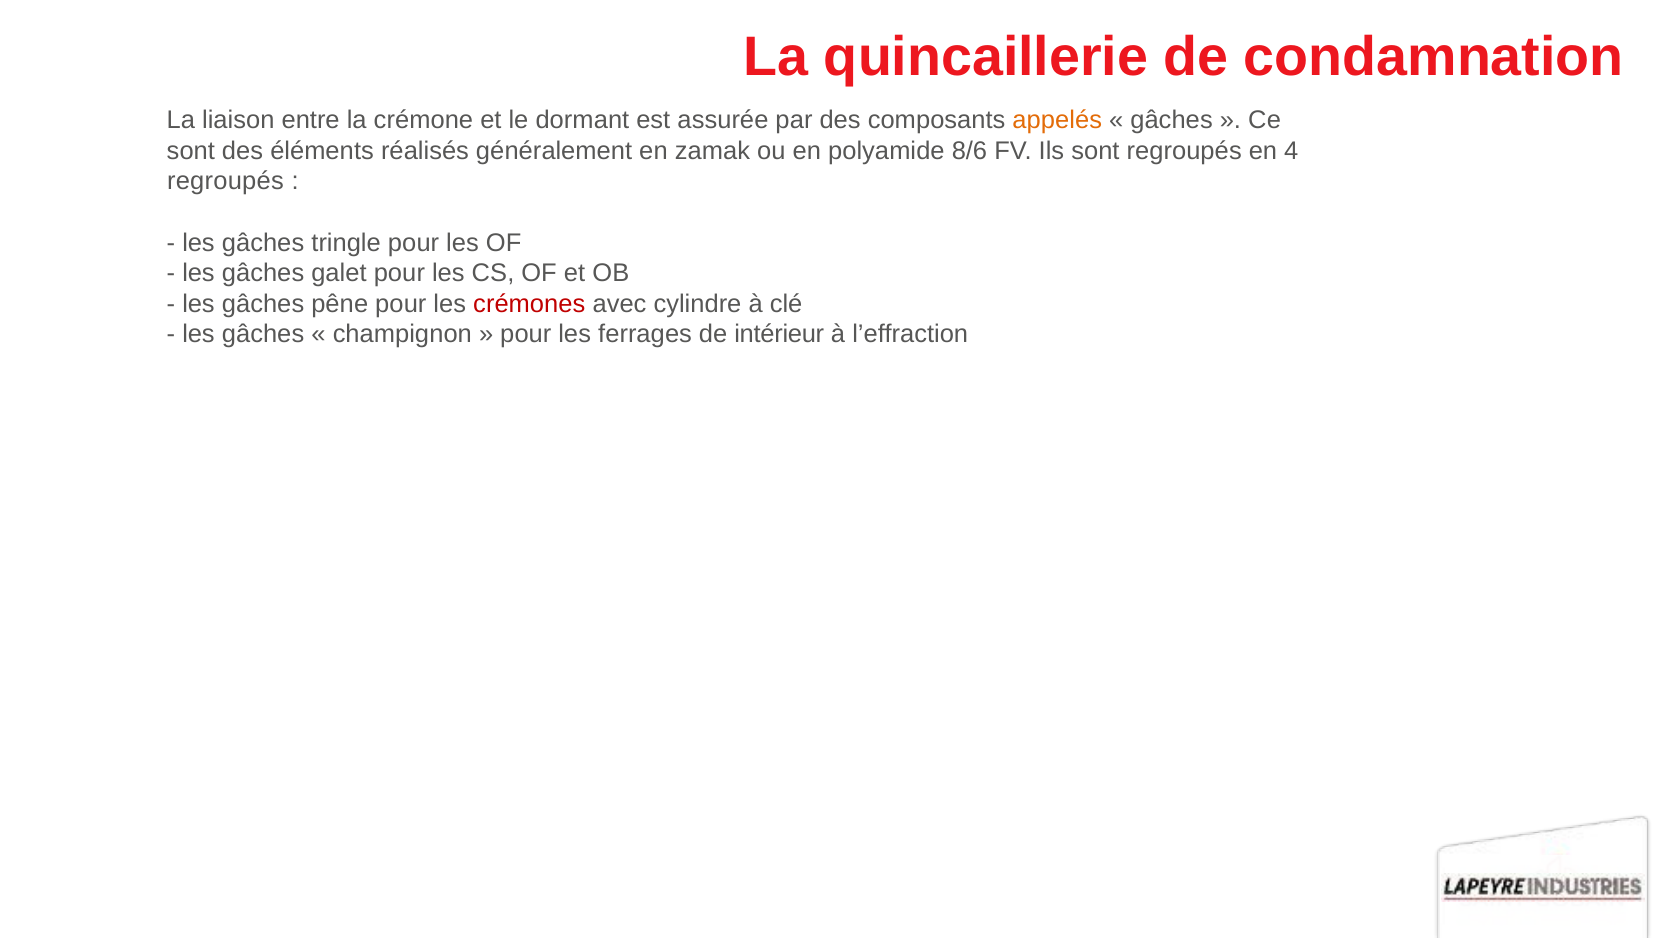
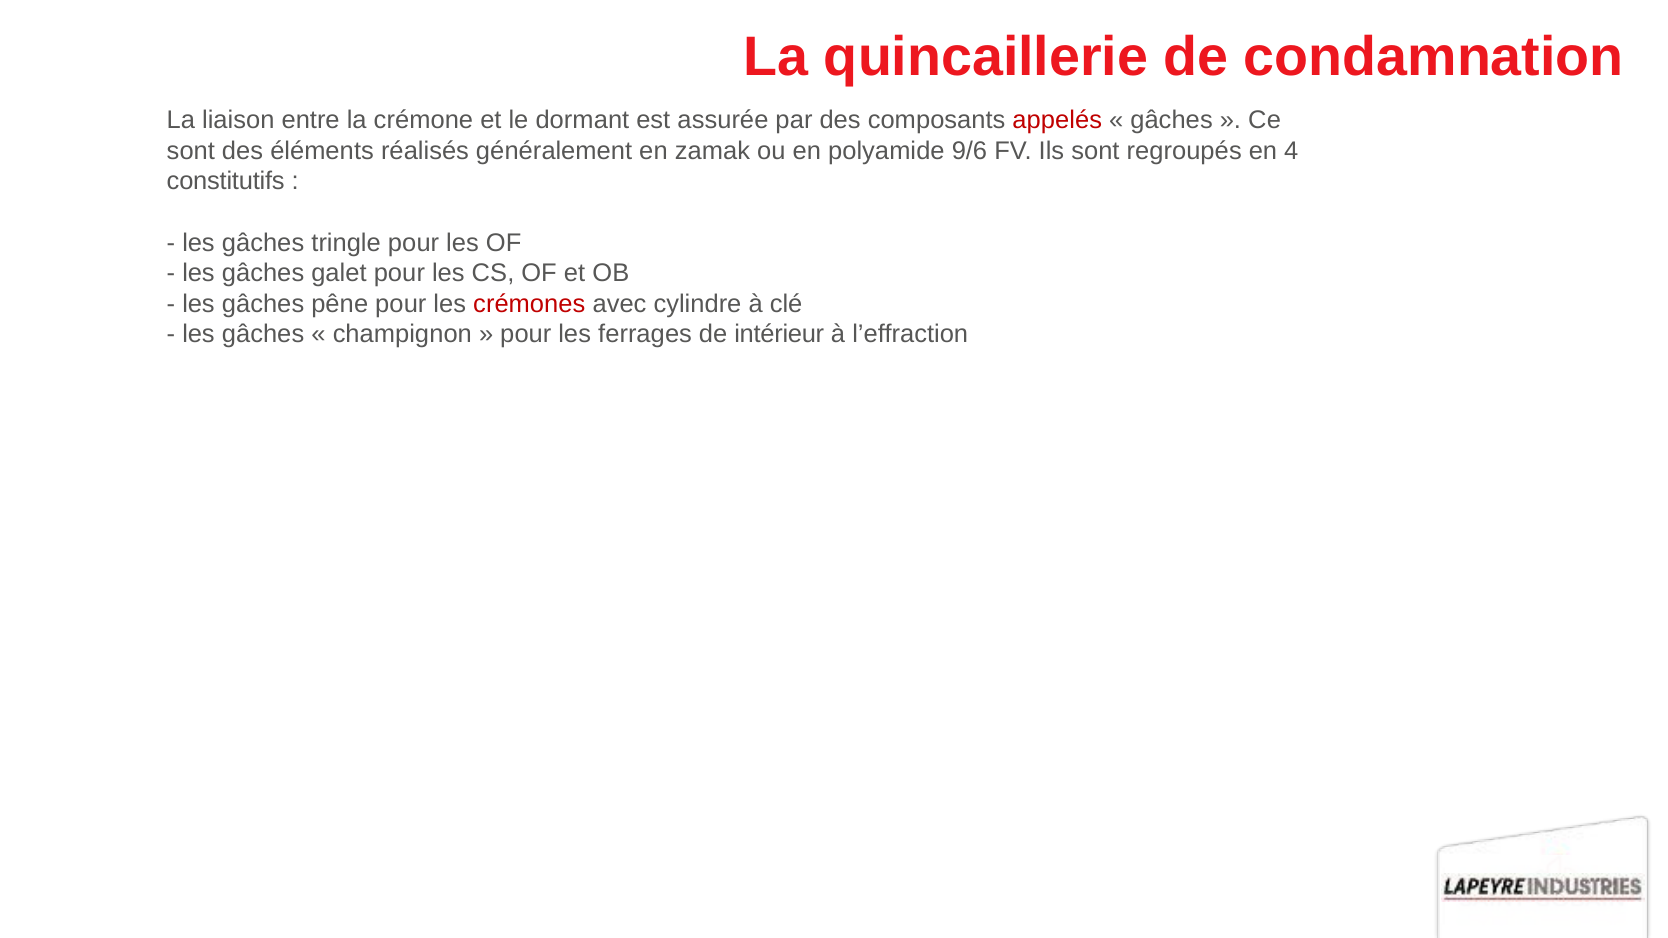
appelés colour: orange -> red (1057, 120)
8/6: 8/6 -> 9/6 (969, 151)
regroupés: regroupés -> constitutifs (226, 182)
